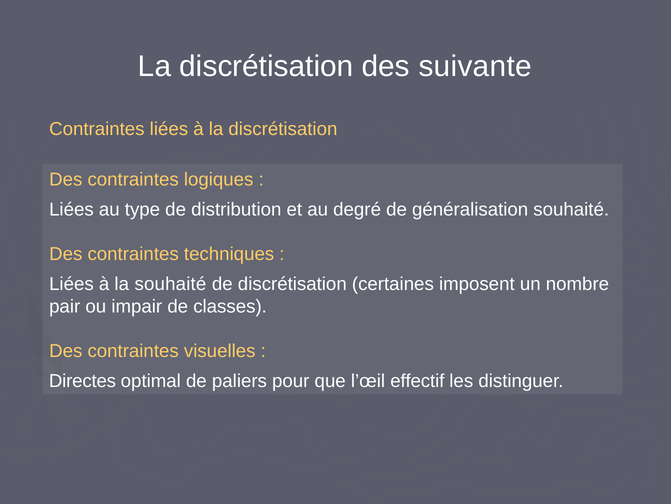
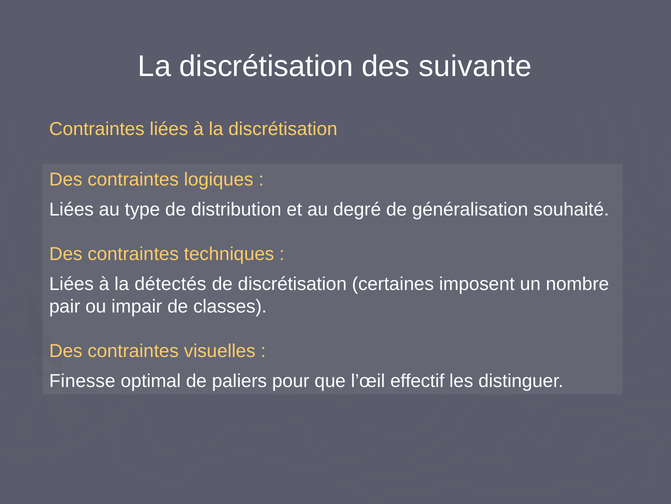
la souhaité: souhaité -> détectés (170, 284)
Directes: Directes -> Finesse (82, 381)
